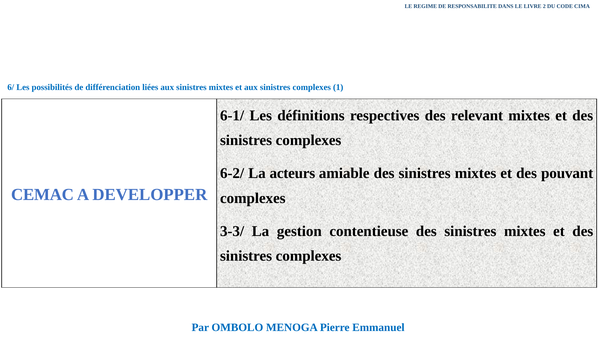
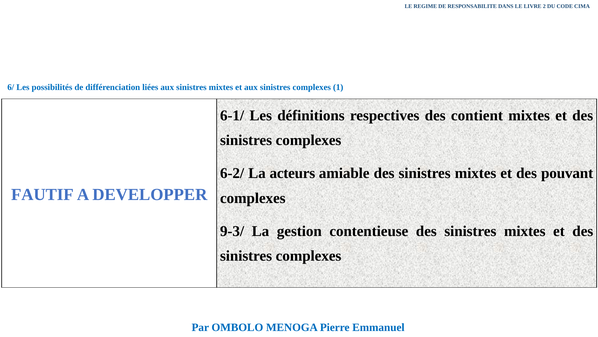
relevant: relevant -> contient (477, 115)
CEMAC: CEMAC -> FAUTIF (42, 194)
3-3/: 3-3/ -> 9-3/ (232, 231)
